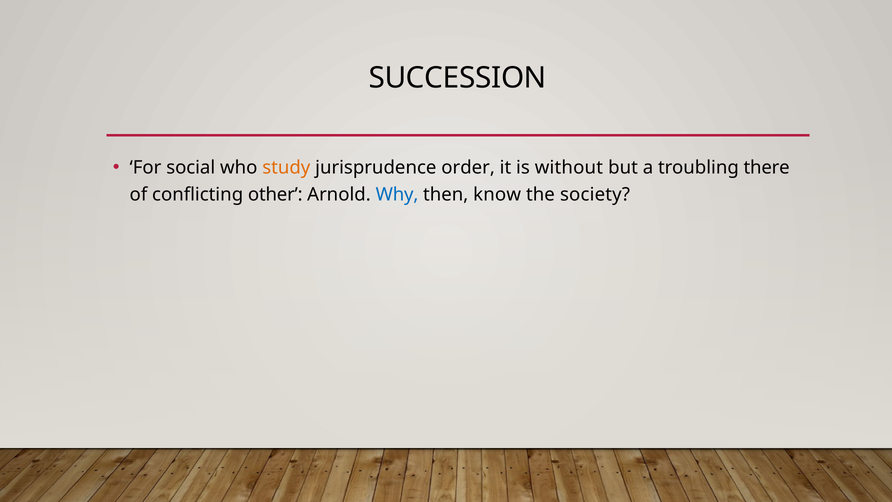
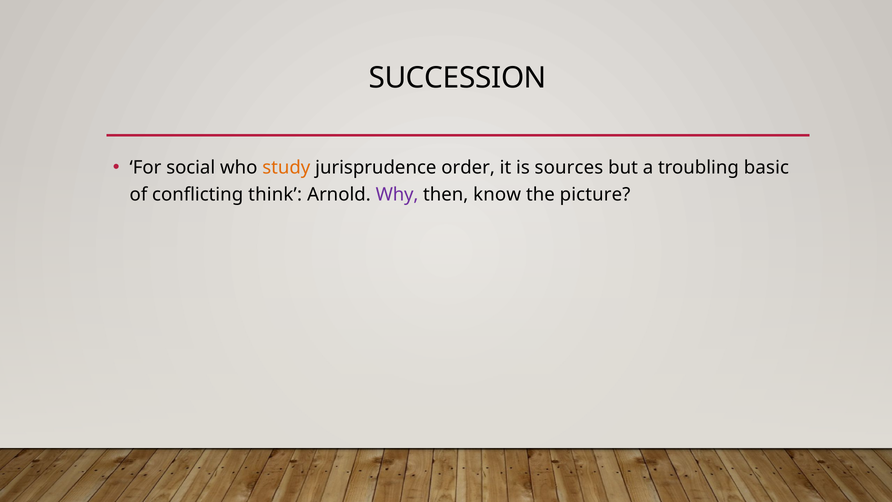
without: without -> sources (569, 168)
there: there -> basic (766, 168)
other: other -> think (275, 194)
Why colour: blue -> purple (397, 194)
society: society -> picture (595, 194)
